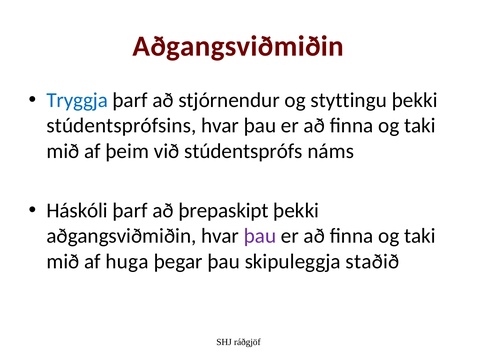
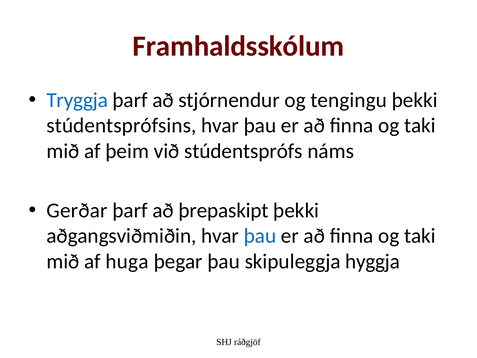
Aðgangsviðmiðin: Aðgangsviðmiðin -> Framhaldsskólum (238, 46)
styttingu: styttingu -> tengingu (349, 100)
Háskóli: Háskóli -> Gerðar (77, 210)
þau colour: purple -> blue (260, 236)
staðið: staðið -> hyggja (373, 261)
